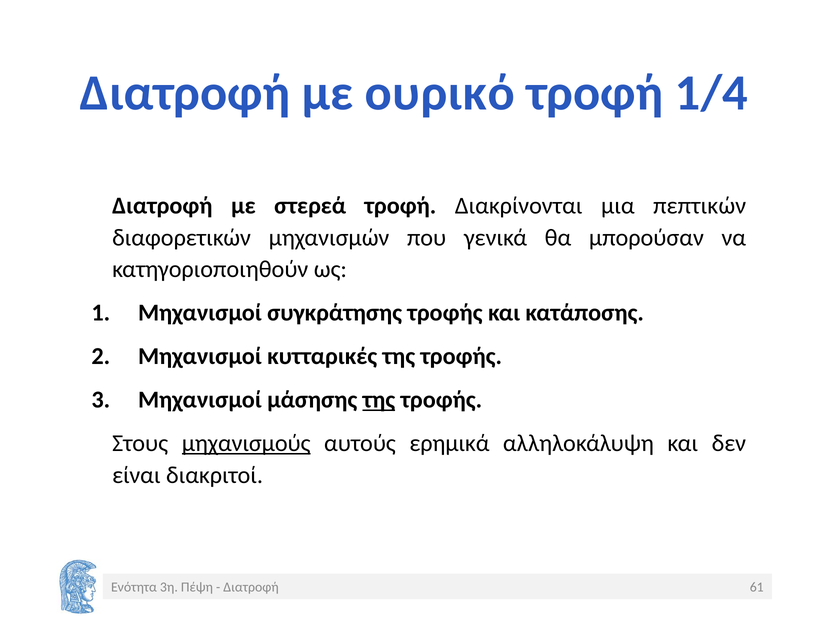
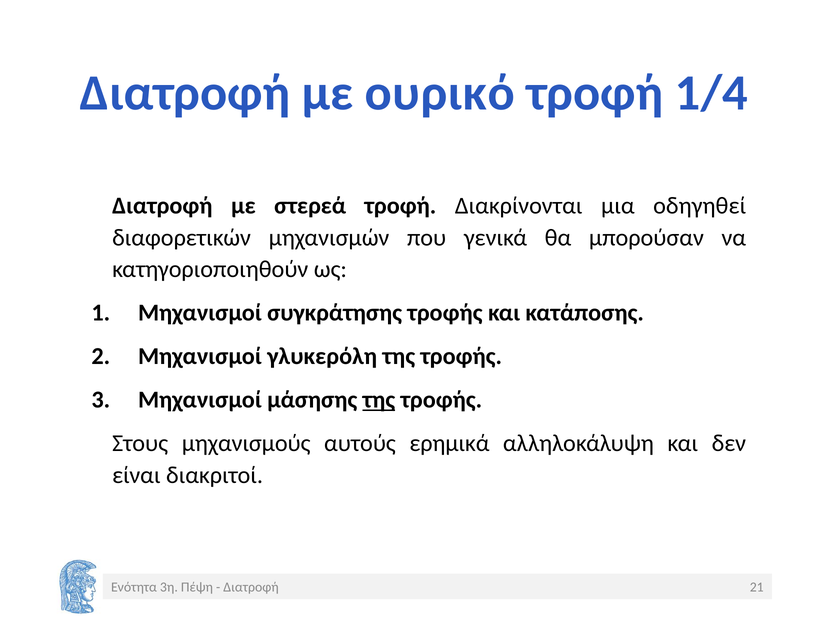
πεπτικών: πεπτικών -> οδηγηθεί (700, 206)
κυτταρικές: κυτταρικές -> γλυκερόλη (322, 356)
μηχανισμούς underline: present -> none (246, 443)
61: 61 -> 21 (757, 587)
